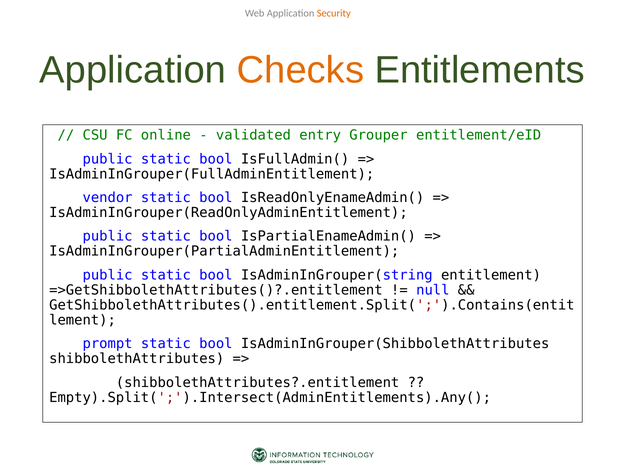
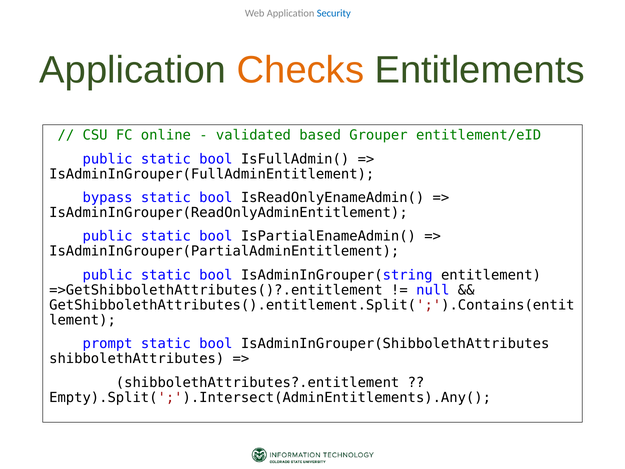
Security colour: orange -> blue (334, 13)
entry: entry -> based (320, 135)
vendor: vendor -> bypass (108, 198)
